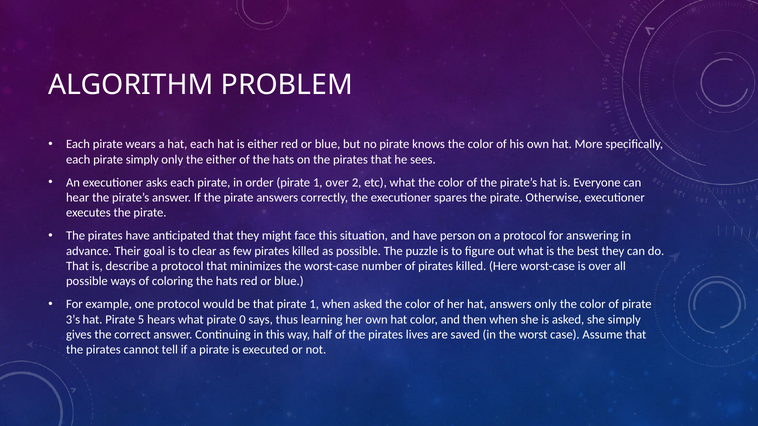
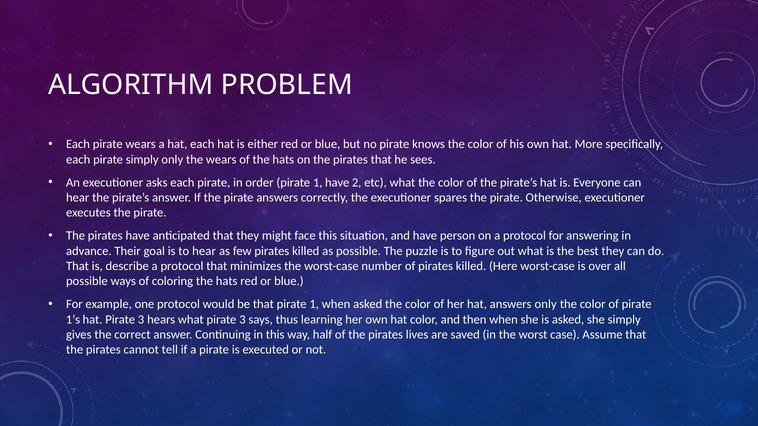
the either: either -> wears (221, 160)
1 over: over -> have (337, 183)
to clear: clear -> hear (204, 251)
3’s: 3’s -> 1’s (73, 320)
hat Pirate 5: 5 -> 3 (141, 320)
what pirate 0: 0 -> 3 (242, 320)
